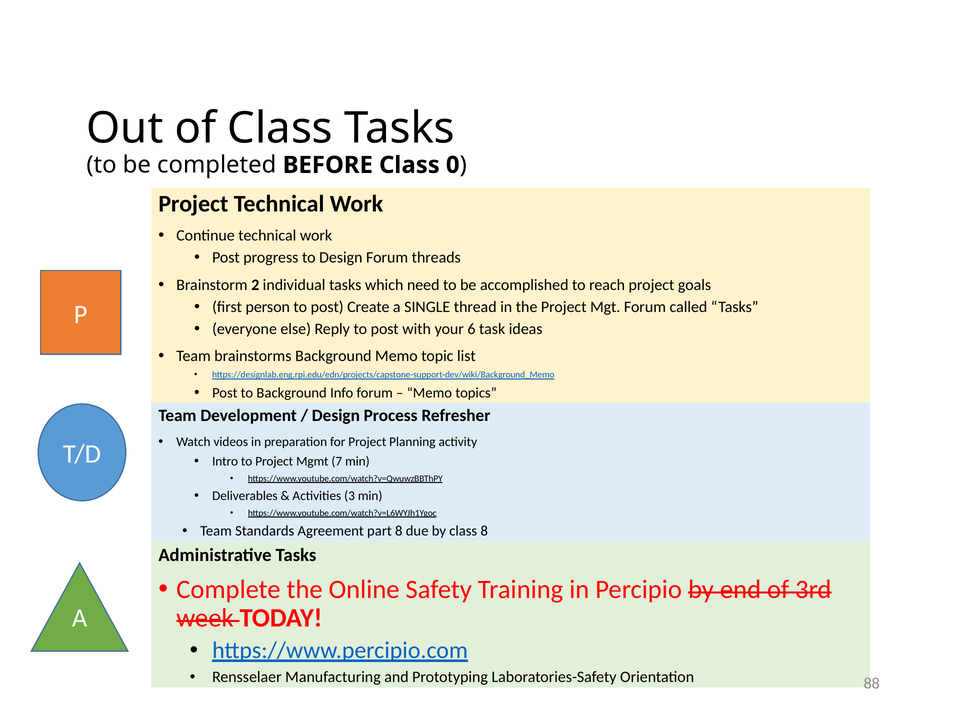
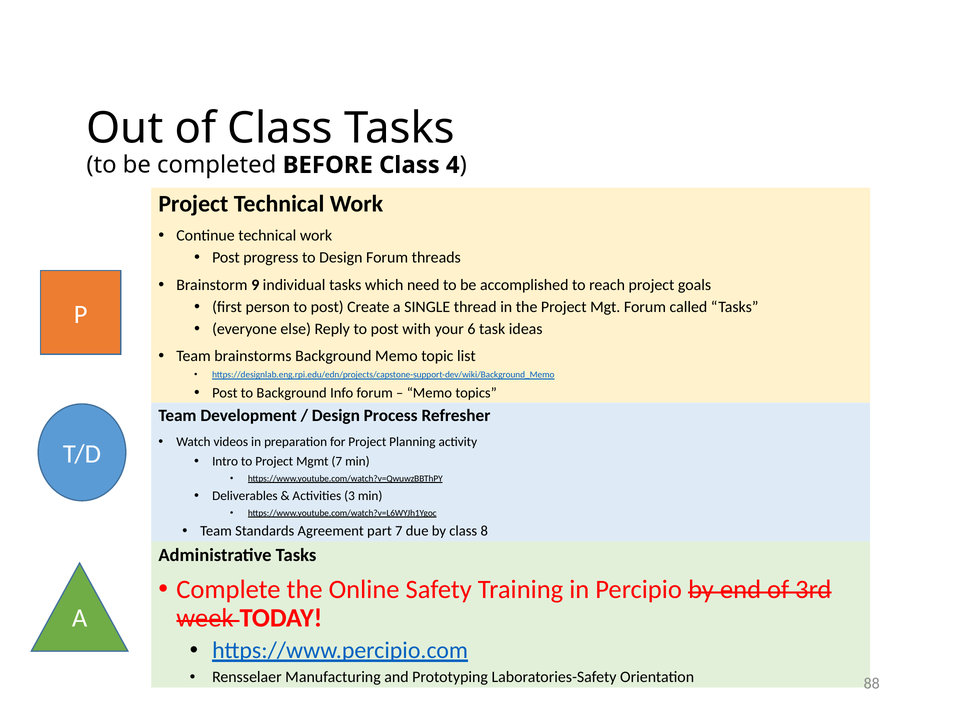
0: 0 -> 4 (453, 165)
2: 2 -> 9 (255, 285)
part 8: 8 -> 7 (399, 531)
